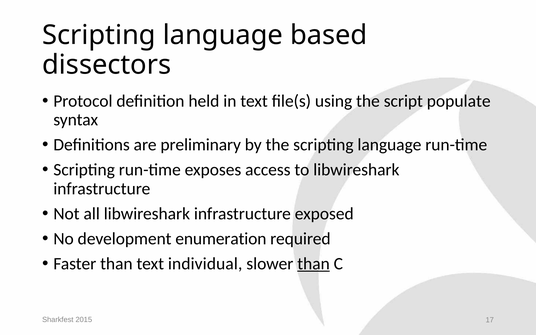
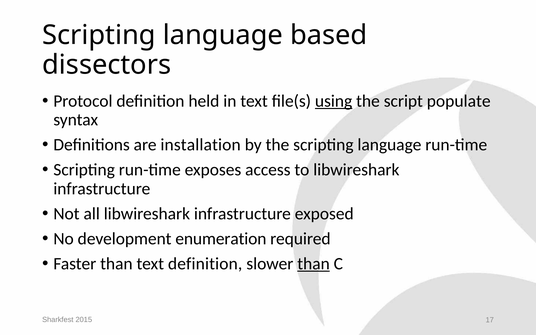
using underline: none -> present (334, 101)
preliminary: preliminary -> installation (201, 145)
text individual: individual -> definition (205, 264)
